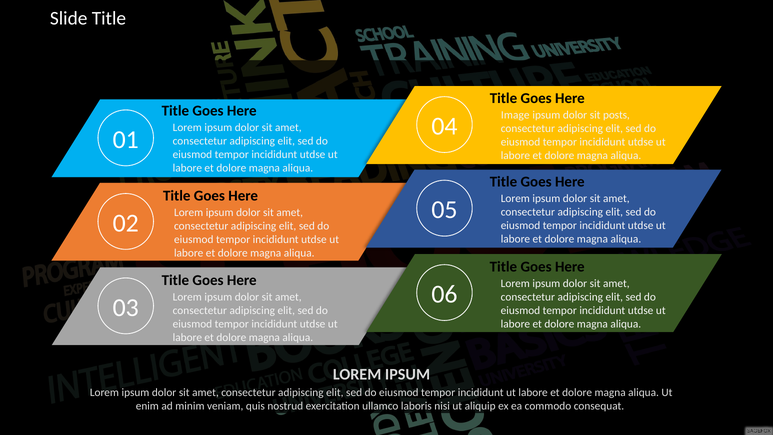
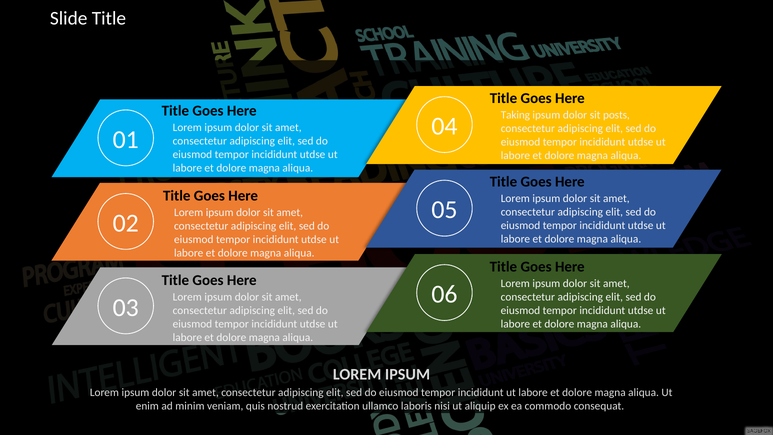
Image: Image -> Taking (515, 115)
